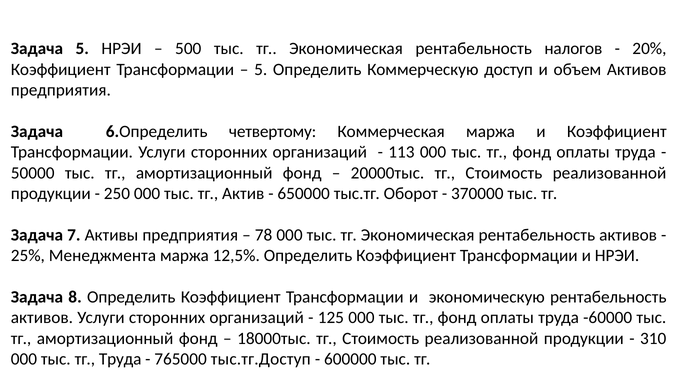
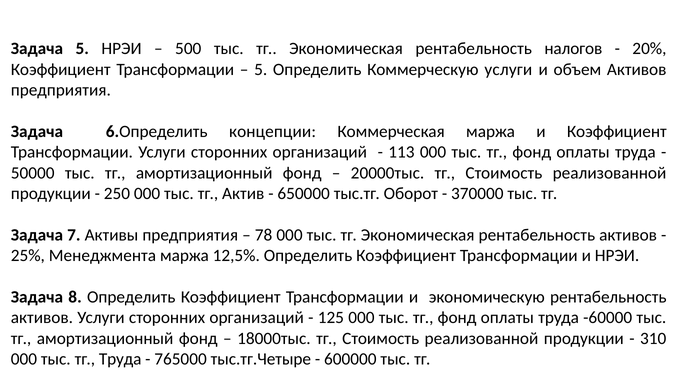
Коммерческую доступ: доступ -> услуги (508, 69)
четвертому: четвертому -> концепции (273, 132)
тыс.тг.Доступ: тыс.тг.Доступ -> тыс.тг.Четыре (261, 359)
